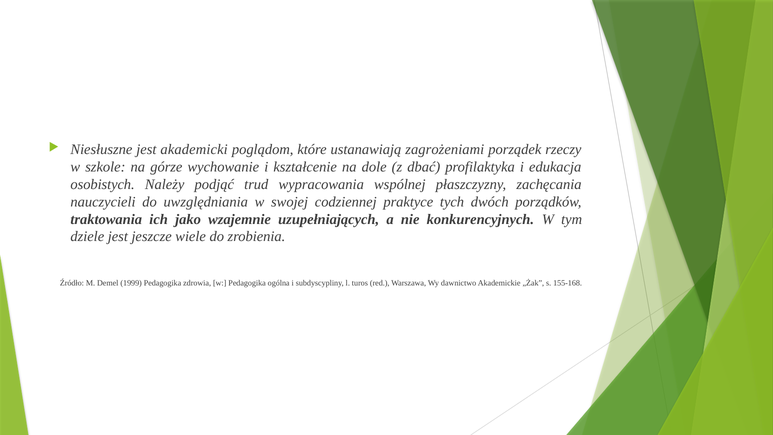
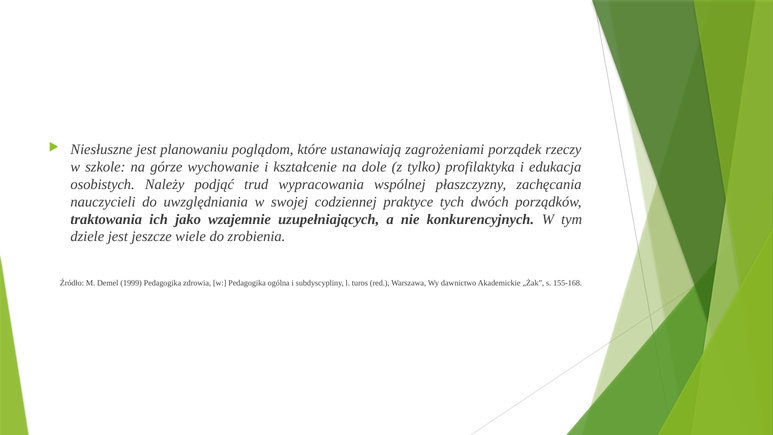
akademicki: akademicki -> planowaniu (194, 150)
dbać: dbać -> tylko (424, 167)
